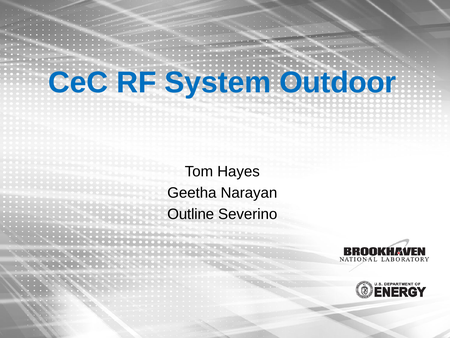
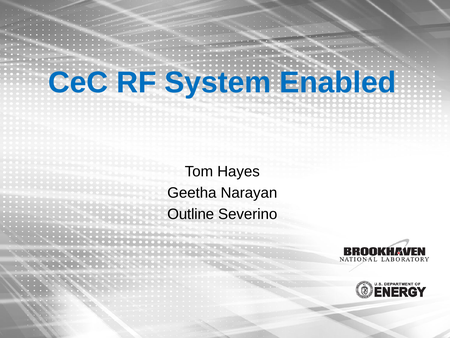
Outdoor: Outdoor -> Enabled (338, 83)
